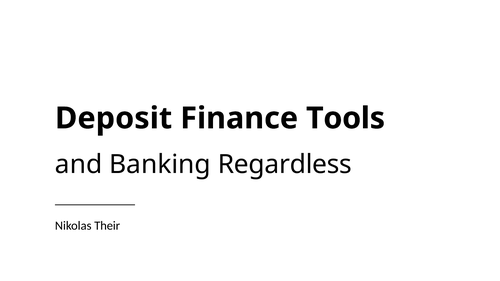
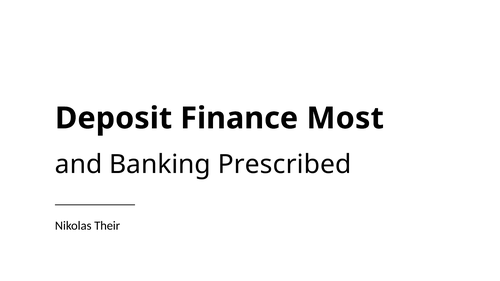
Tools: Tools -> Most (345, 118)
Regardless: Regardless -> Prescribed (285, 165)
